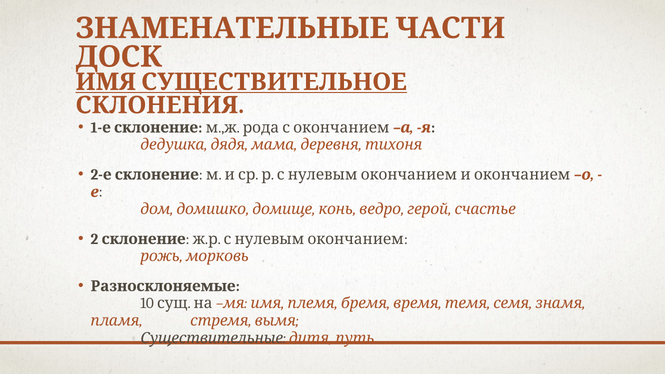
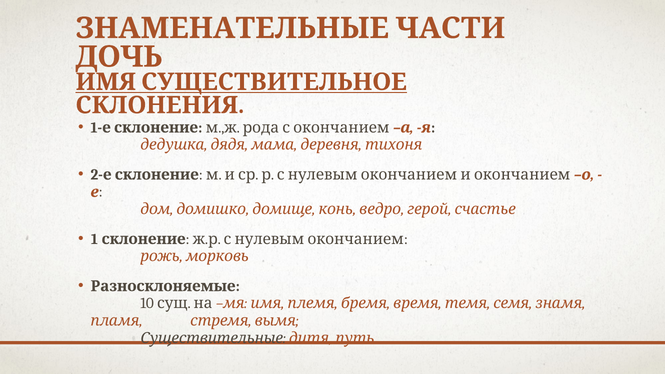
ДОСК: ДОСК -> ДОЧЬ (119, 57)
2: 2 -> 1 (94, 239)
